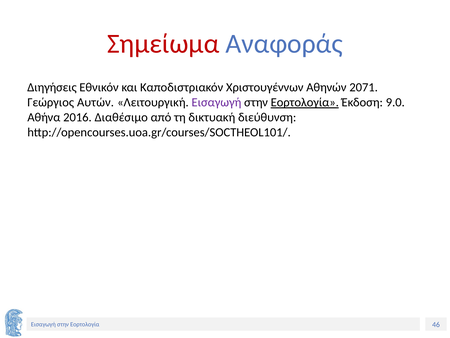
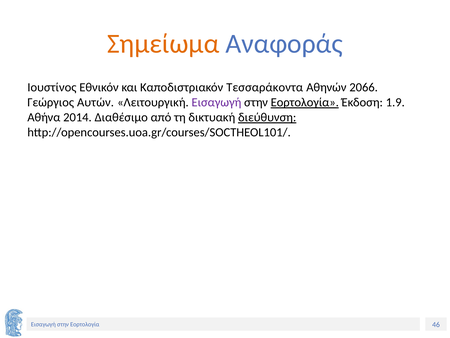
Σημείωμα colour: red -> orange (163, 44)
Διηγήσεις: Διηγήσεις -> Ιουστίνος (52, 87)
Χριστουγέννων: Χριστουγέννων -> Τεσσαράκοντα (265, 87)
2071: 2071 -> 2066 (364, 87)
9.0: 9.0 -> 1.9 (395, 102)
2016: 2016 -> 2014 (77, 117)
διεύθυνση underline: none -> present (267, 117)
